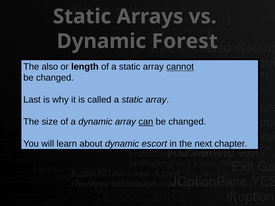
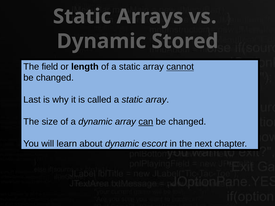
Forest: Forest -> Stored (185, 41)
also: also -> field (50, 67)
